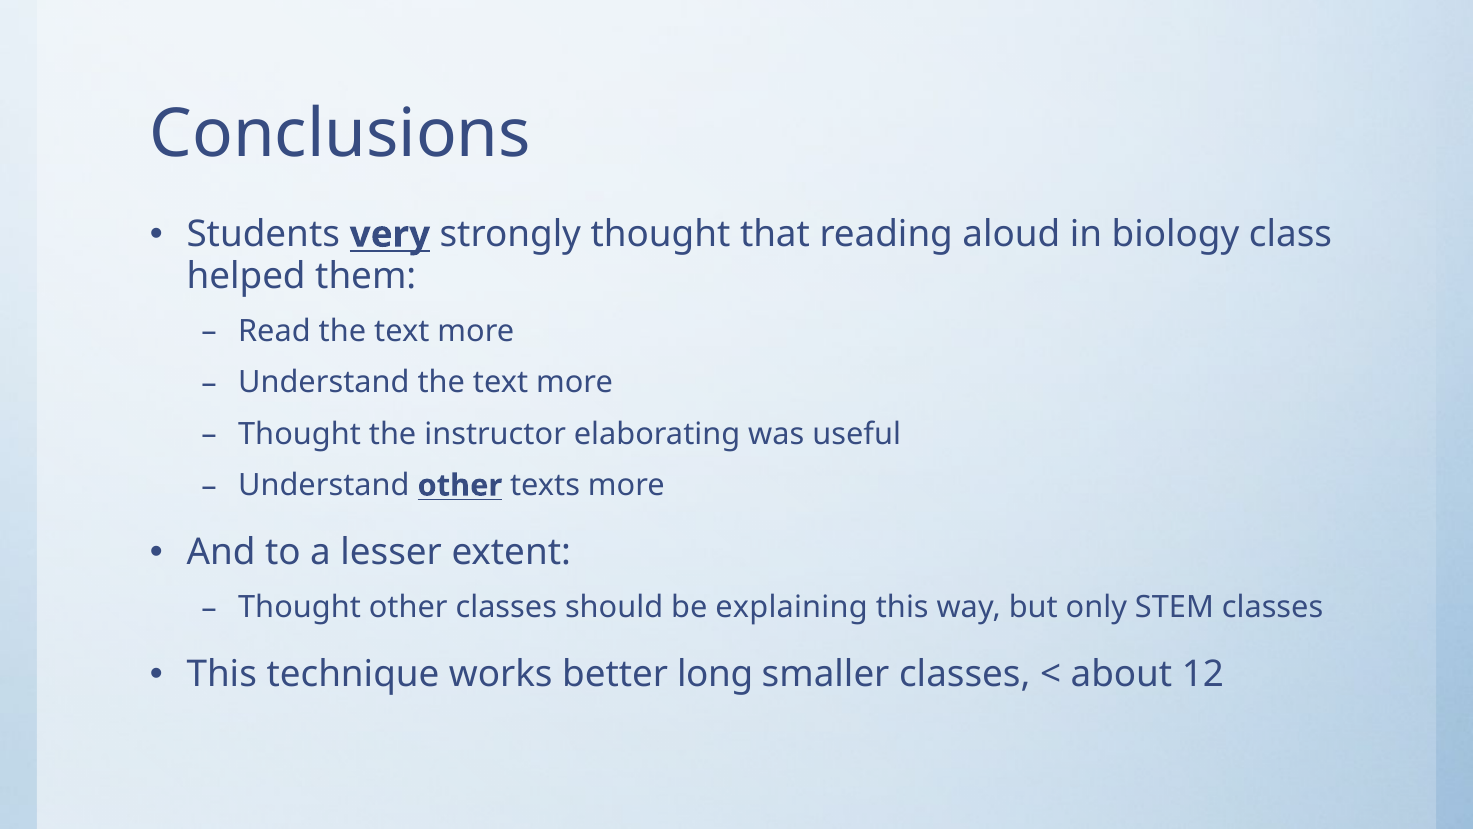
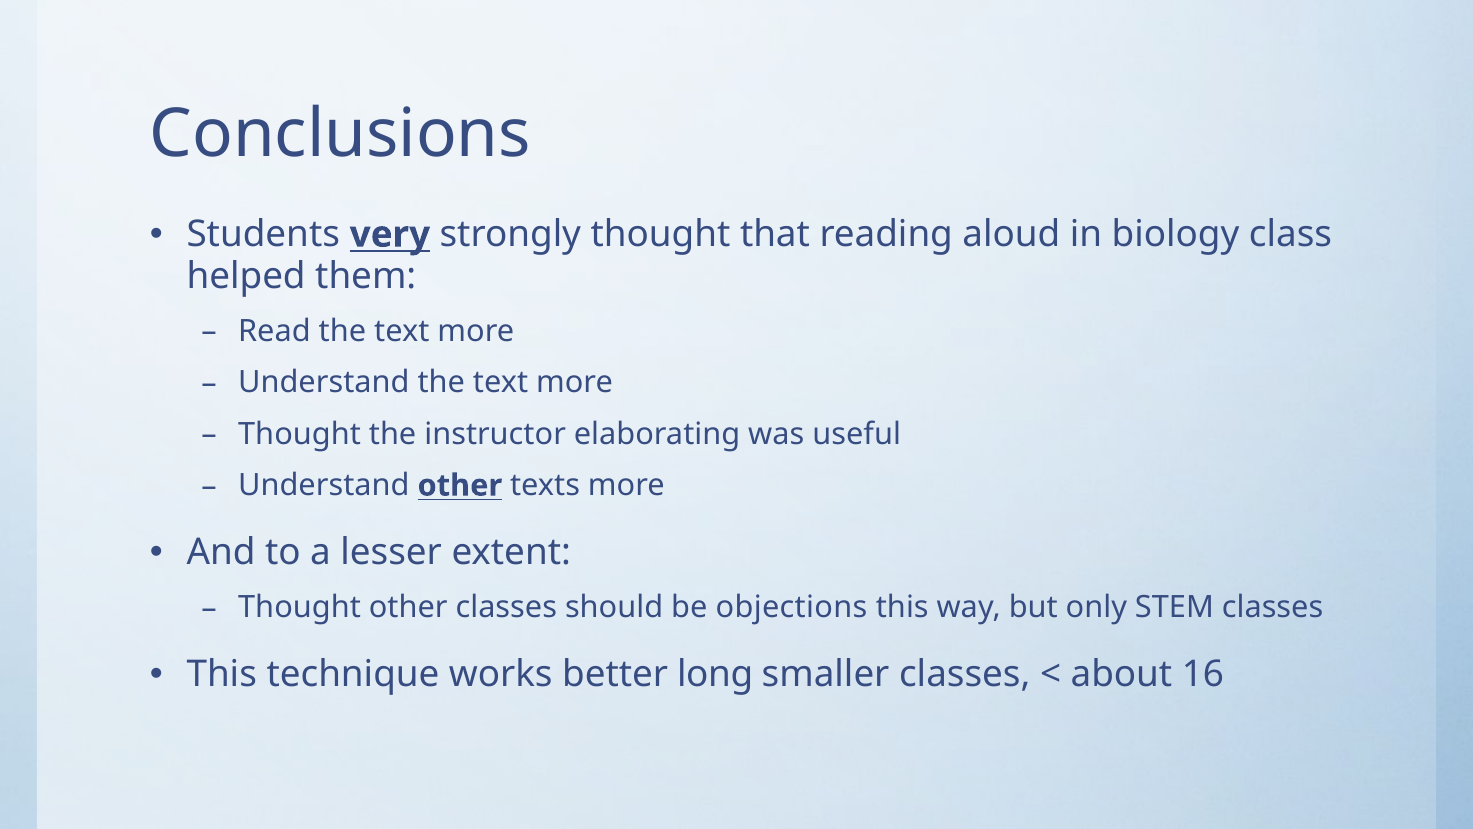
explaining: explaining -> objections (791, 607)
12: 12 -> 16 (1203, 675)
